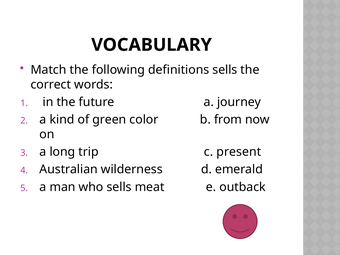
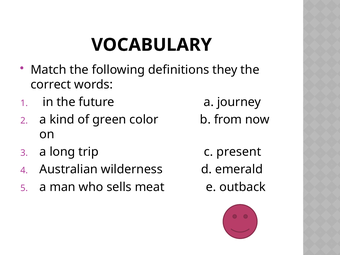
definitions sells: sells -> they (225, 70)
